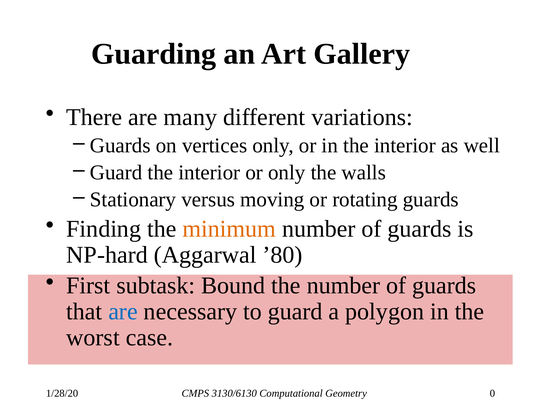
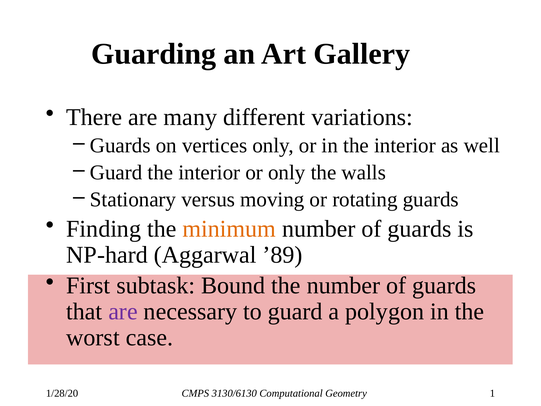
’80: ’80 -> ’89 (283, 255)
are colour: blue -> purple (123, 311)
0: 0 -> 1 (492, 393)
